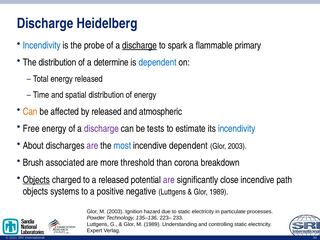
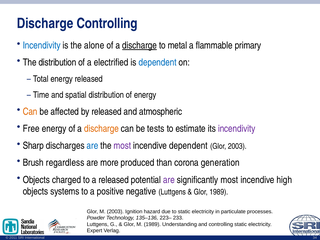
Discharge Heidelberg: Heidelberg -> Controlling (107, 23)
probe: probe -> alone (94, 45)
spark: spark -> metal (177, 45)
determine: determine -> electrified (111, 62)
discharge colour: purple -> orange (101, 129)
incendivity colour: blue -> purple (237, 129)
About: About -> Sharp (33, 146)
are colour: purple -> blue (92, 146)
most colour: blue -> purple (122, 146)
associated: associated -> regardless (65, 163)
threshold: threshold -> produced (138, 163)
breakdown: breakdown -> generation (220, 163)
Objects underline: present -> none (36, 180)
significantly close: close -> most (229, 180)
path: path -> high (284, 180)
